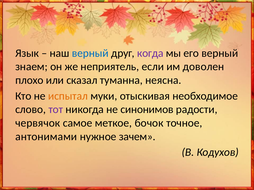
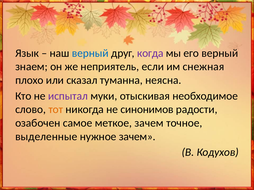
доволен: доволен -> снежная (203, 67)
испытал colour: orange -> purple (68, 96)
тот colour: purple -> orange (56, 110)
червячок: червячок -> озабочен (38, 123)
меткое бочок: бочок -> зачем (149, 123)
антонимами: антонимами -> выделенные (46, 137)
